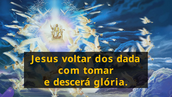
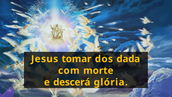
voltar: voltar -> tomar (77, 59)
tomar: tomar -> morte (98, 70)
